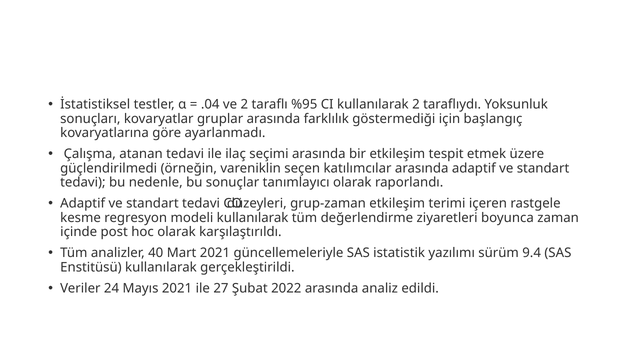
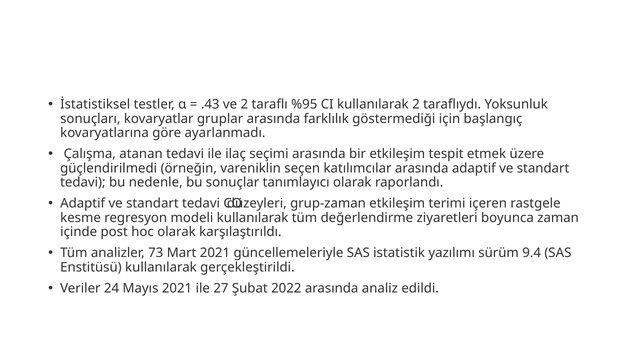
.04: .04 -> .43 (210, 104)
40: 40 -> 73 (156, 253)
